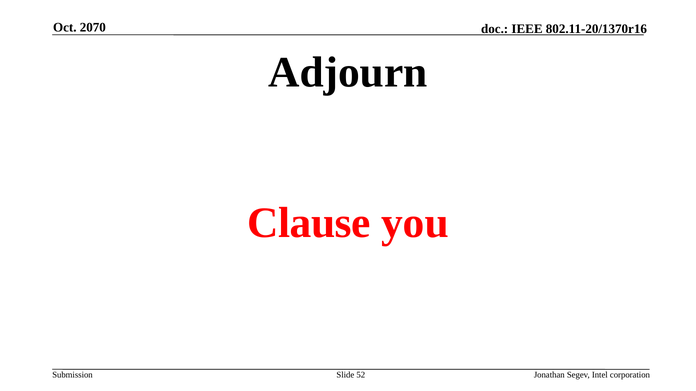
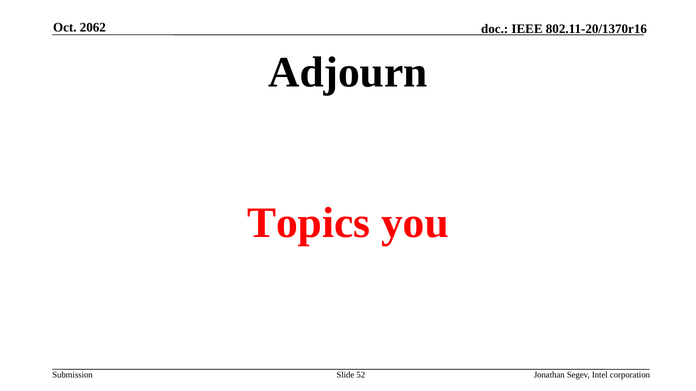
2070: 2070 -> 2062 (93, 28)
Clause: Clause -> Topics (309, 223)
